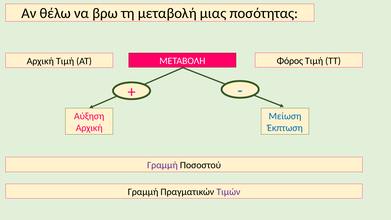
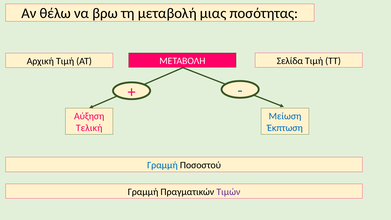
Φόρος: Φόρος -> Σελίδα (290, 61)
Αρχική: Αρχική -> Τελική (89, 128)
Γραμμή colour: purple -> blue (162, 165)
